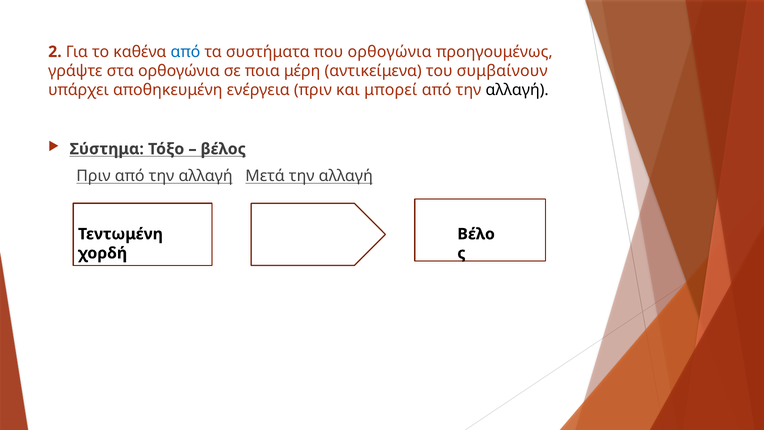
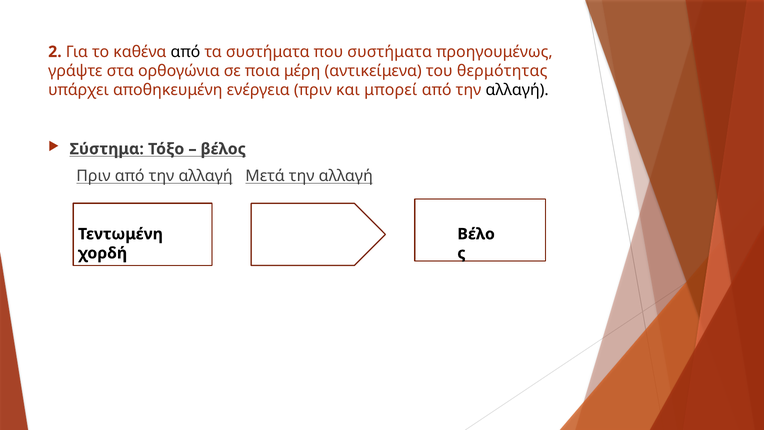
από colour: blue -> black (185, 52)
που ορθογώνια: ορθογώνια -> συστήματα (390, 52)
συμβαίνουν: συμβαίνουν -> θερμότητας (502, 71)
